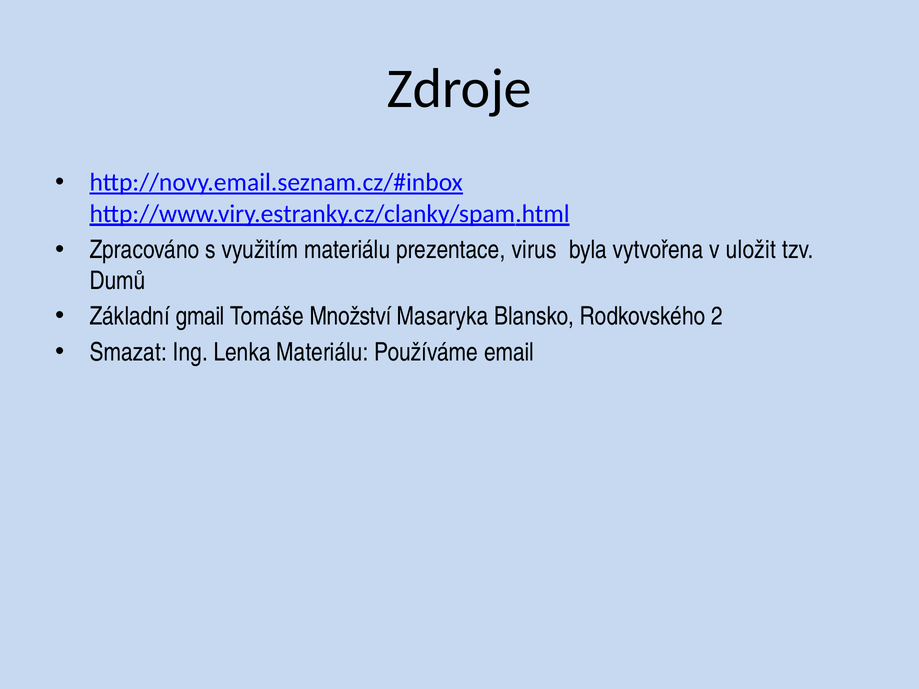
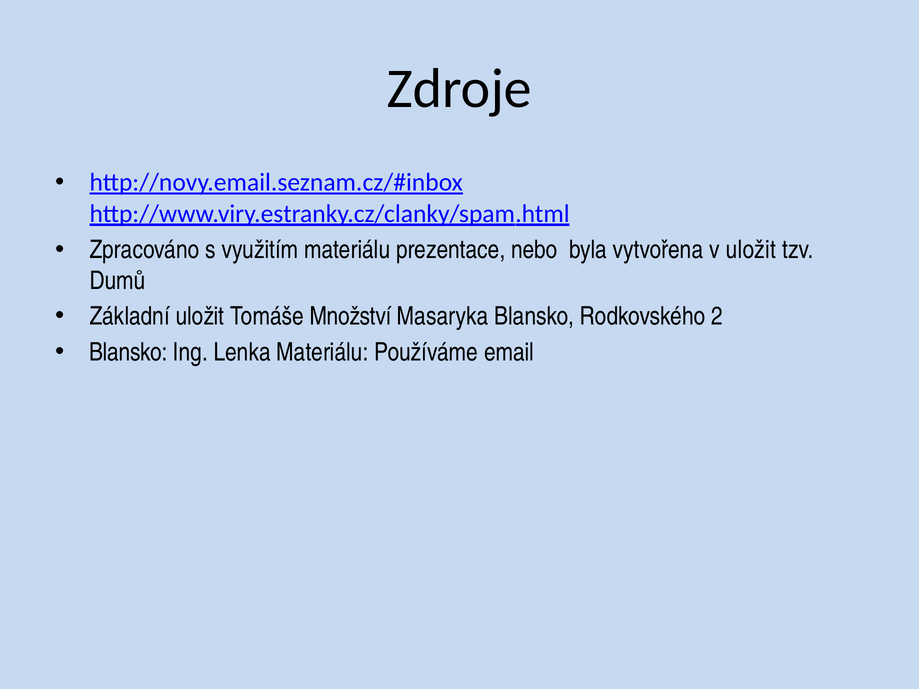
virus: virus -> nebo (534, 250)
Základní gmail: gmail -> uložit (200, 317)
Smazat: Smazat -> Blansko (128, 352)
